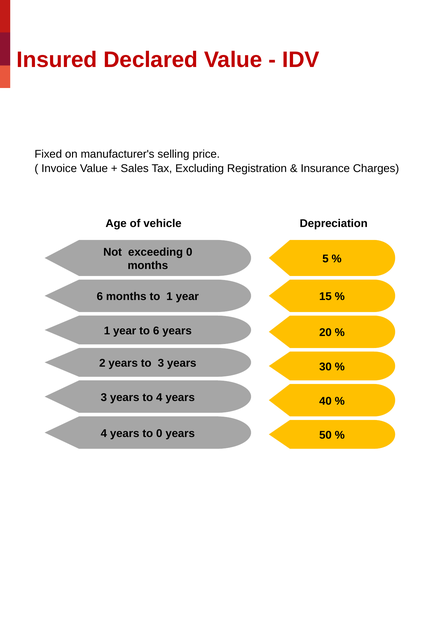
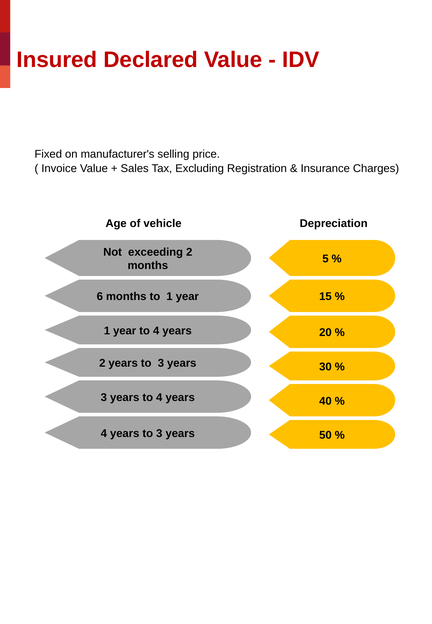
exceeding 0: 0 -> 2 (189, 252)
year to 6: 6 -> 4 (156, 331)
4 years to 0: 0 -> 3 (159, 433)
